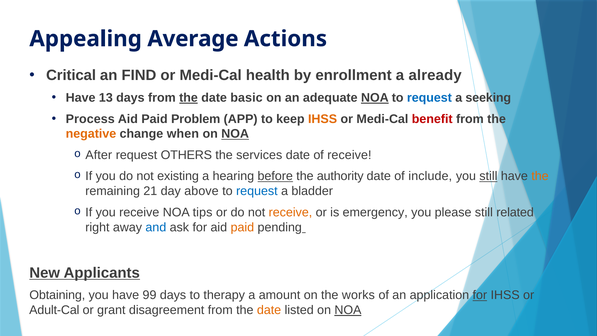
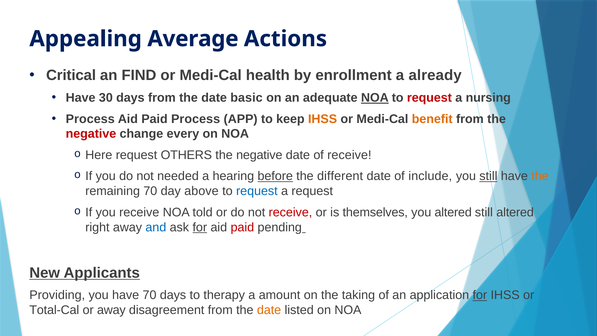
13: 13 -> 30 (106, 98)
the underline: present -> none (188, 98)
request colour: blue -> red (429, 98)
seeking: seeking -> nursing (488, 98)
Paid Problem: Problem -> Process (196, 119)
benefit colour: red -> orange (432, 119)
negative colour: orange -> red (91, 134)
when: when -> every (183, 134)
NOA underline: present -> none (235, 134)
After: After -> Here (99, 155)
services: services -> negative (259, 155)
existing: existing -> needed (178, 176)
authority: authority -> different (340, 176)
remaining 21: 21 -> 70 (150, 191)
a bladder: bladder -> request (312, 191)
tips: tips -> told (203, 212)
receive colour: orange -> red (290, 212)
emergency: emergency -> themselves (375, 212)
you please: please -> altered (453, 212)
still related: related -> altered (515, 212)
for underline: none -> present (200, 227)
paid colour: orange -> red (242, 227)
Obtaining: Obtaining -> Providing (57, 295)
have 99: 99 -> 70 (150, 295)
works: works -> taking (358, 295)
Adult-Cal: Adult-Cal -> Total-Cal (54, 310)
or grant: grant -> away (111, 310)
NOA underline: present -> none (348, 310)
